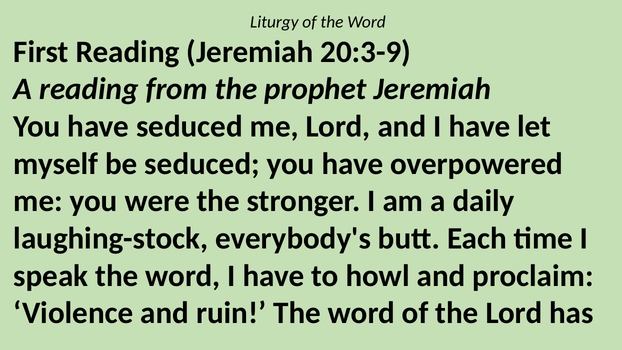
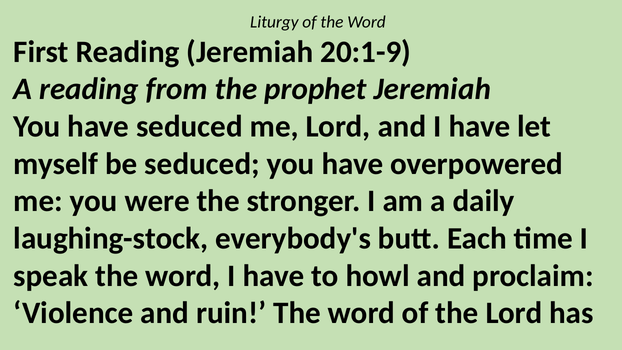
20:3-9: 20:3-9 -> 20:1-9 (366, 52)
